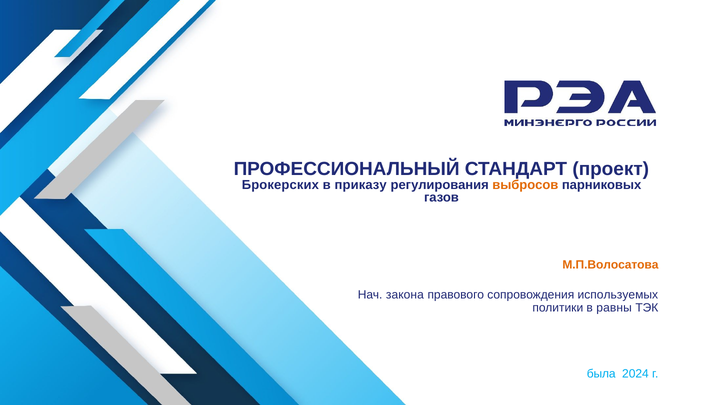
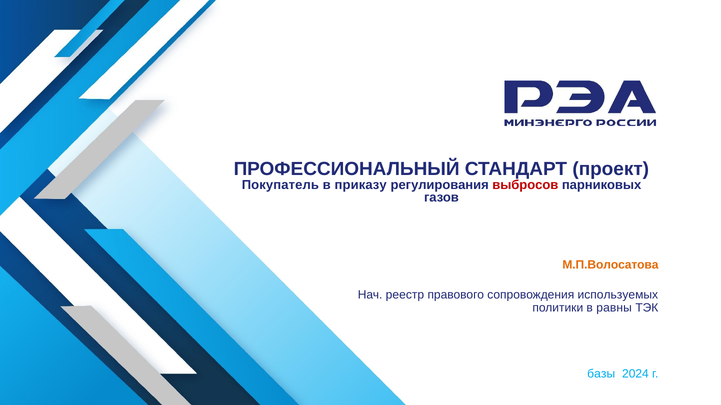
Брокерских: Брокерских -> Покупатель (280, 185)
выбросов colour: orange -> red (525, 185)
закона: закона -> реестр (405, 295)
была: была -> базы (601, 374)
